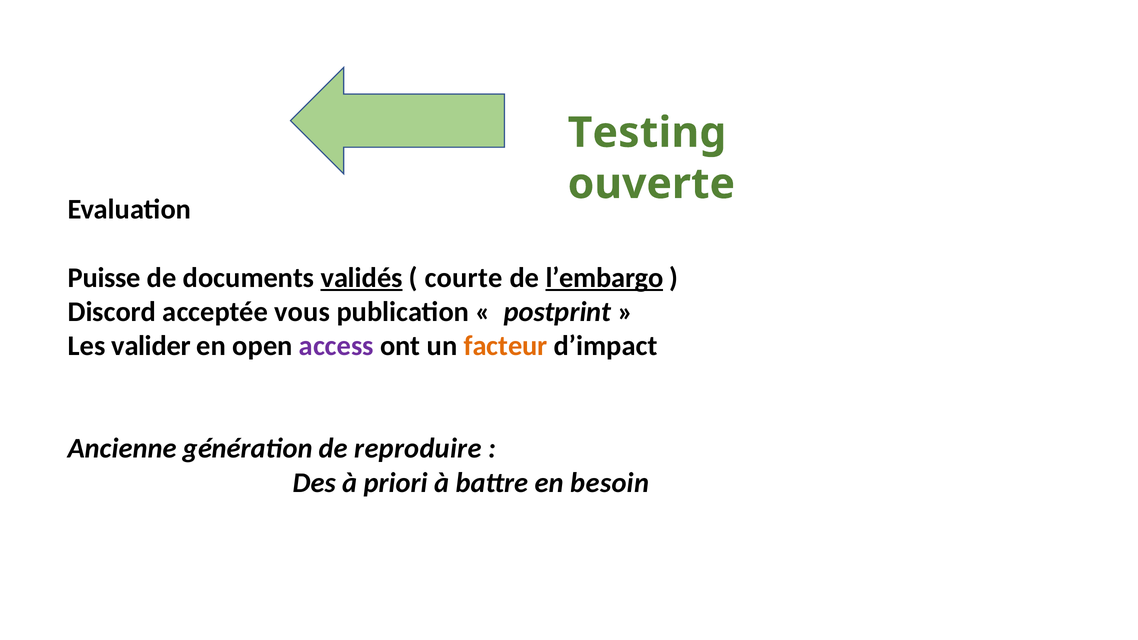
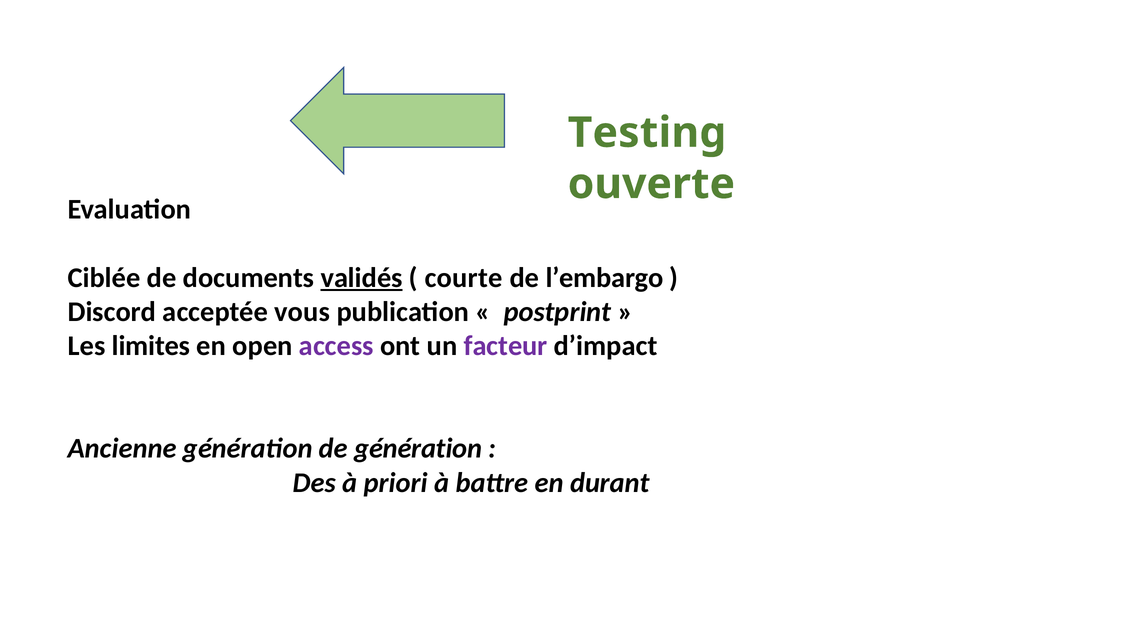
Puisse: Puisse -> Ciblée (104, 278)
l’embargo underline: present -> none (604, 278)
valider: valider -> limites (151, 346)
facteur colour: orange -> purple (506, 346)
de reproduire: reproduire -> génération (418, 449)
besoin: besoin -> durant (610, 483)
